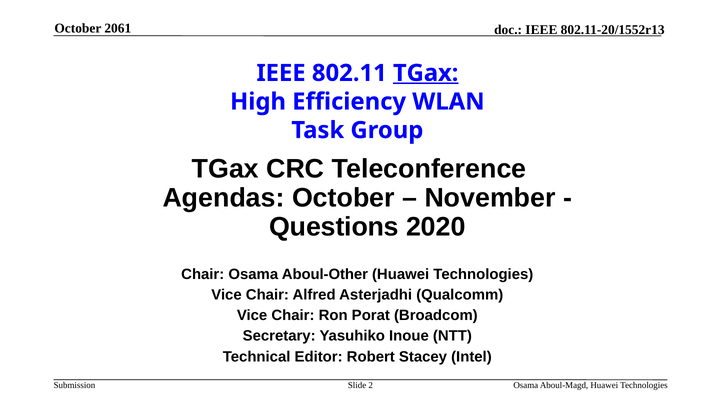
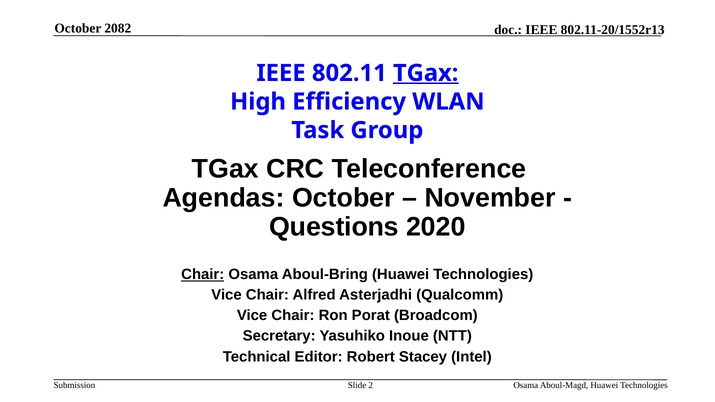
2061: 2061 -> 2082 (118, 28)
Chair underline: none -> present (203, 275)
Aboul-Other: Aboul-Other -> Aboul-Bring (325, 275)
